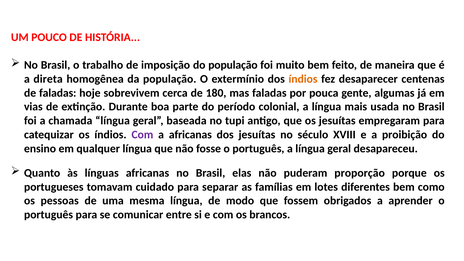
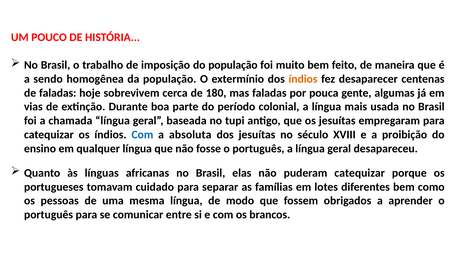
direta: direta -> sendo (48, 79)
Com colour: purple -> blue (142, 135)
a africanas: africanas -> absoluta (190, 135)
puderam proporção: proporção -> catequizar (360, 173)
